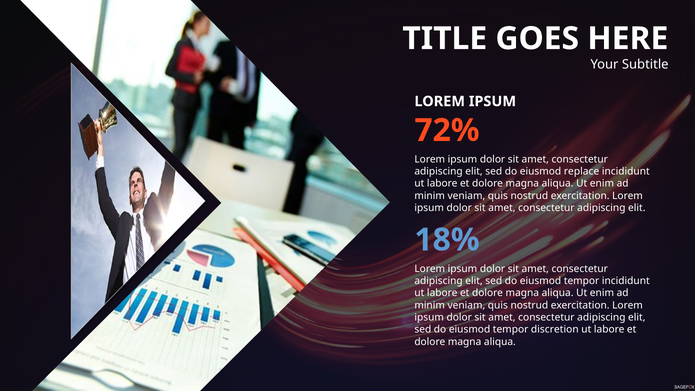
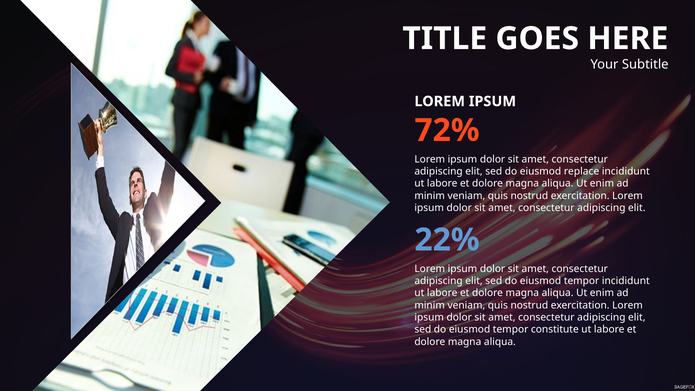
18%: 18% -> 22% (447, 240)
discretion: discretion -> constitute (555, 330)
